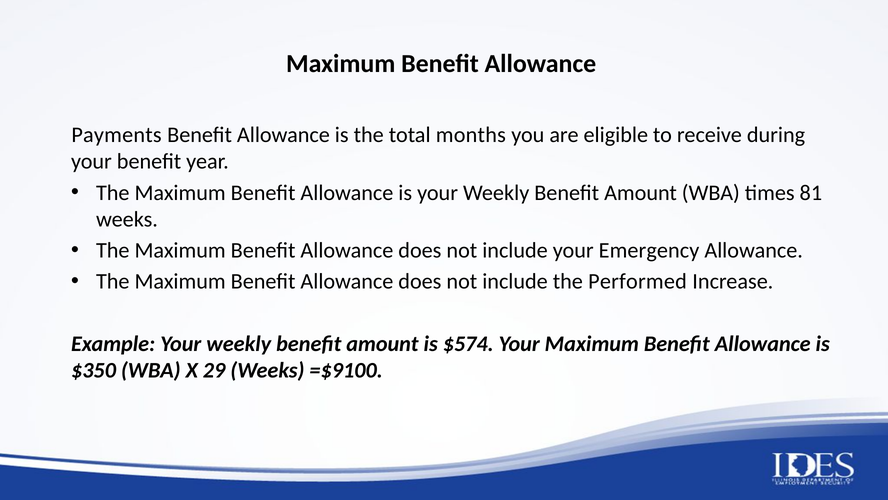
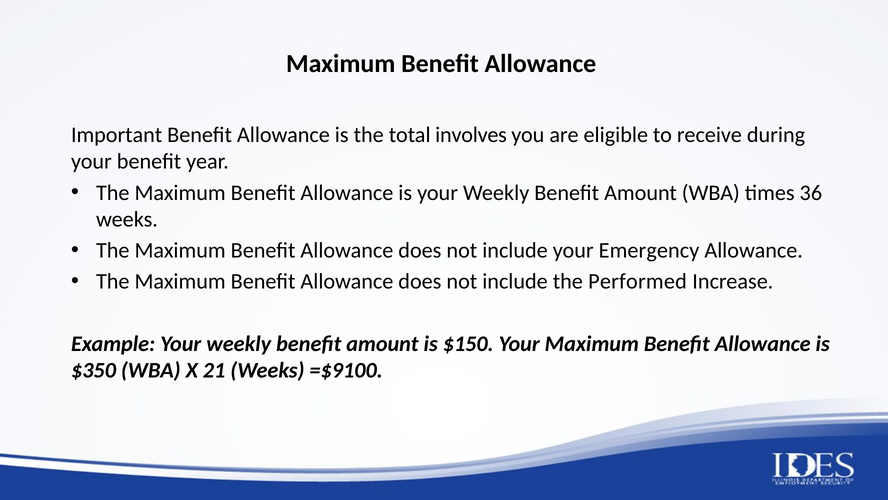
Payments: Payments -> Important (117, 135)
months: months -> involves (471, 135)
81: 81 -> 36 (811, 192)
$574: $574 -> $150 (468, 343)
29: 29 -> 21 (214, 370)
